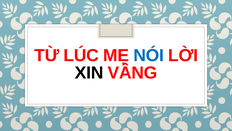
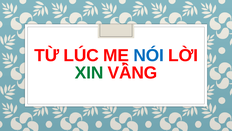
XIN colour: black -> green (89, 73)
